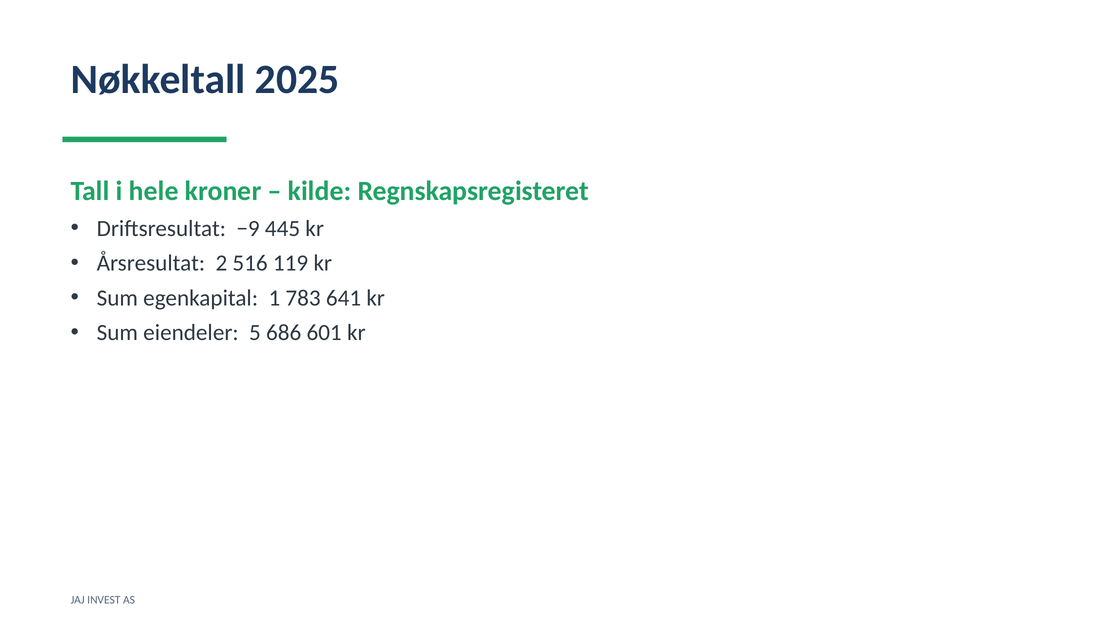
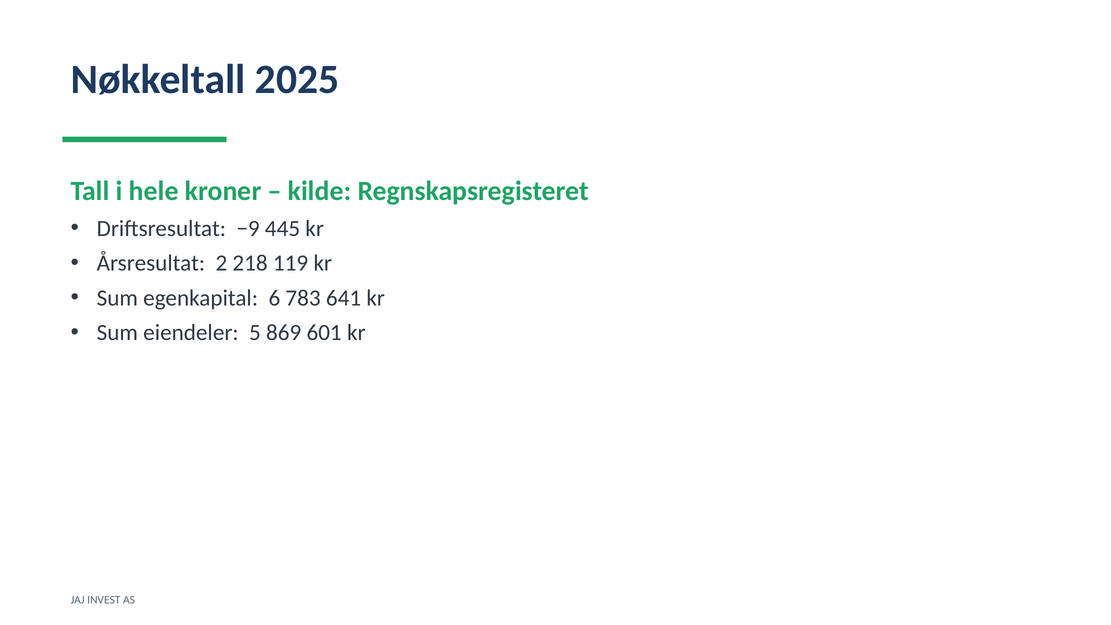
516: 516 -> 218 (250, 263)
1: 1 -> 6 (274, 298)
686: 686 -> 869 (284, 333)
